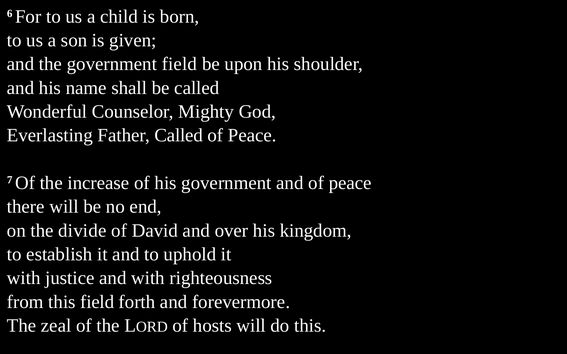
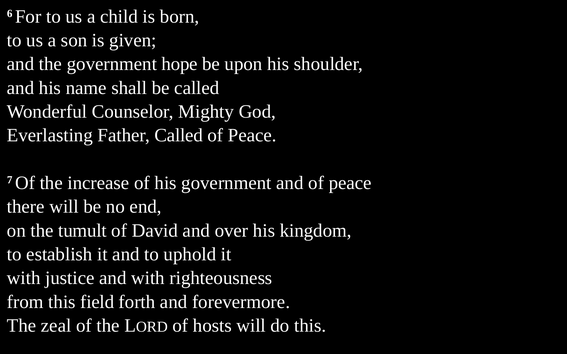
government field: field -> hope (180, 64)
divide: divide -> tumult (83, 231)
